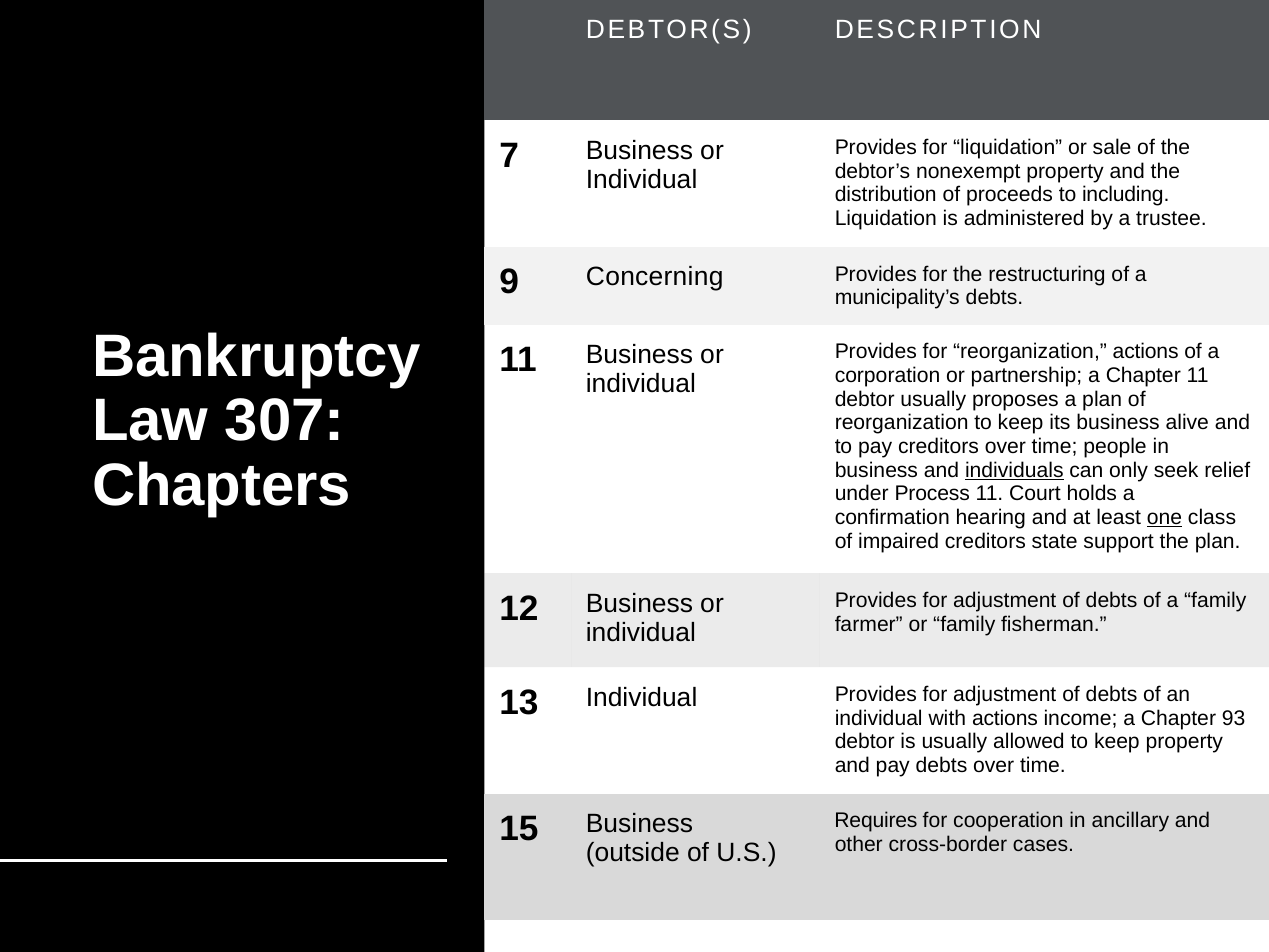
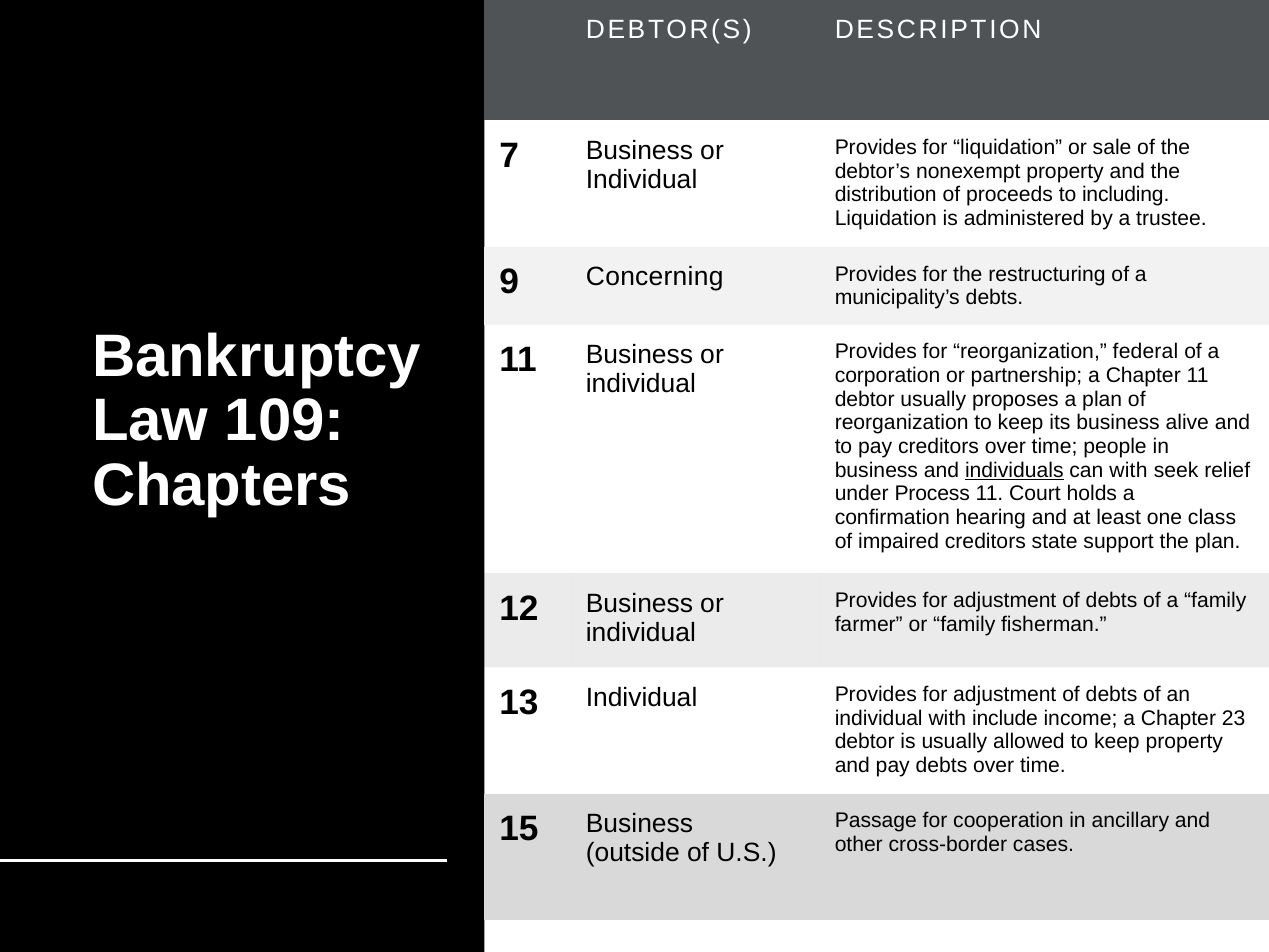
reorganization actions: actions -> federal (1146, 352)
307: 307 -> 109 (285, 421)
can only: only -> with (1128, 470)
one underline: present -> none (1164, 517)
with actions: actions -> include (1005, 718)
93: 93 -> 23 (1234, 718)
Requires: Requires -> Passage (876, 821)
